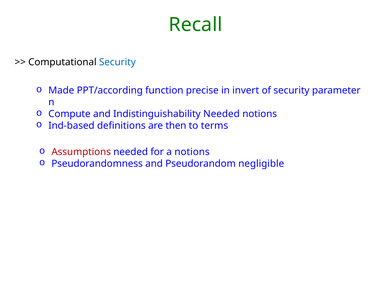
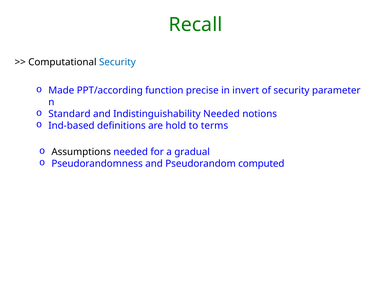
Compute: Compute -> Standard (69, 114)
then: then -> hold (176, 126)
Assumptions colour: red -> black (81, 152)
a notions: notions -> gradual (192, 152)
negligible: negligible -> computed (261, 164)
